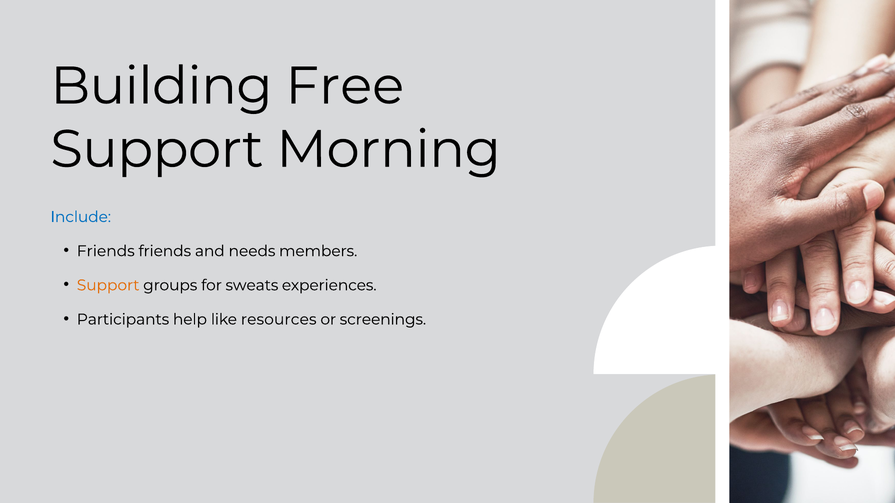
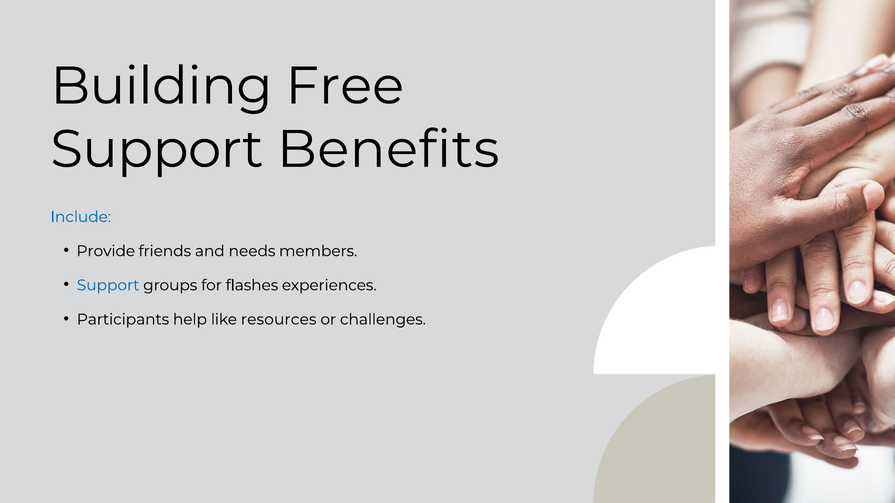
Morning: Morning -> Benefits (388, 150)
Friends: Friends -> Provide (106, 251)
Support colour: orange -> blue (108, 285)
sweats: sweats -> flashes (252, 285)
screenings: screenings -> challenges (383, 320)
